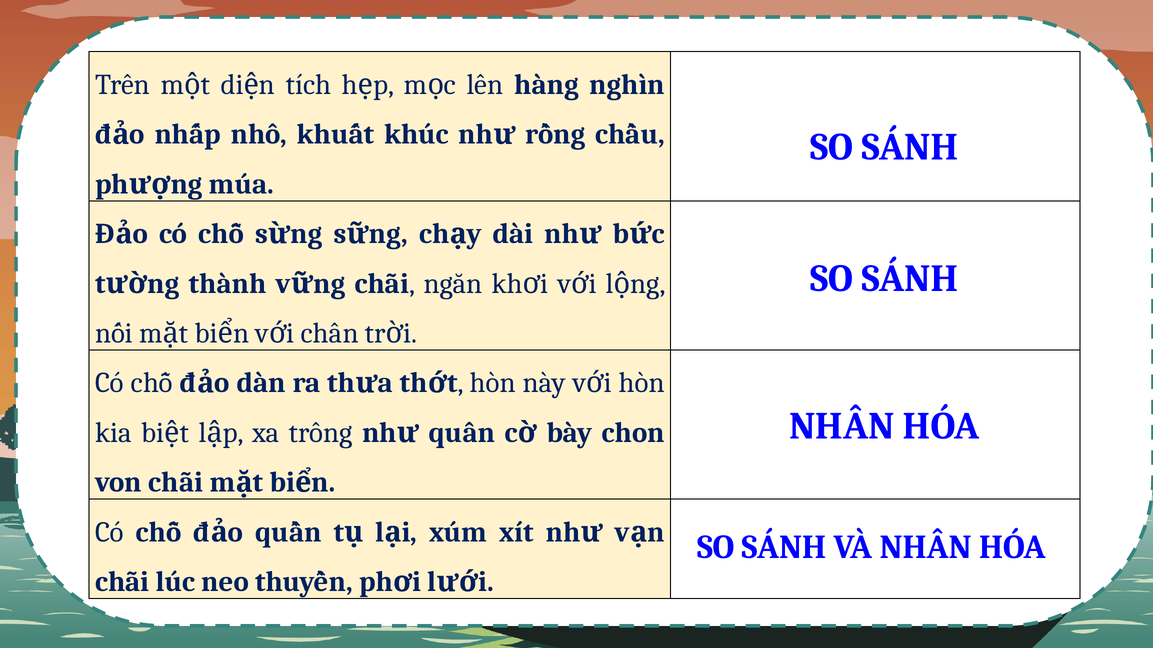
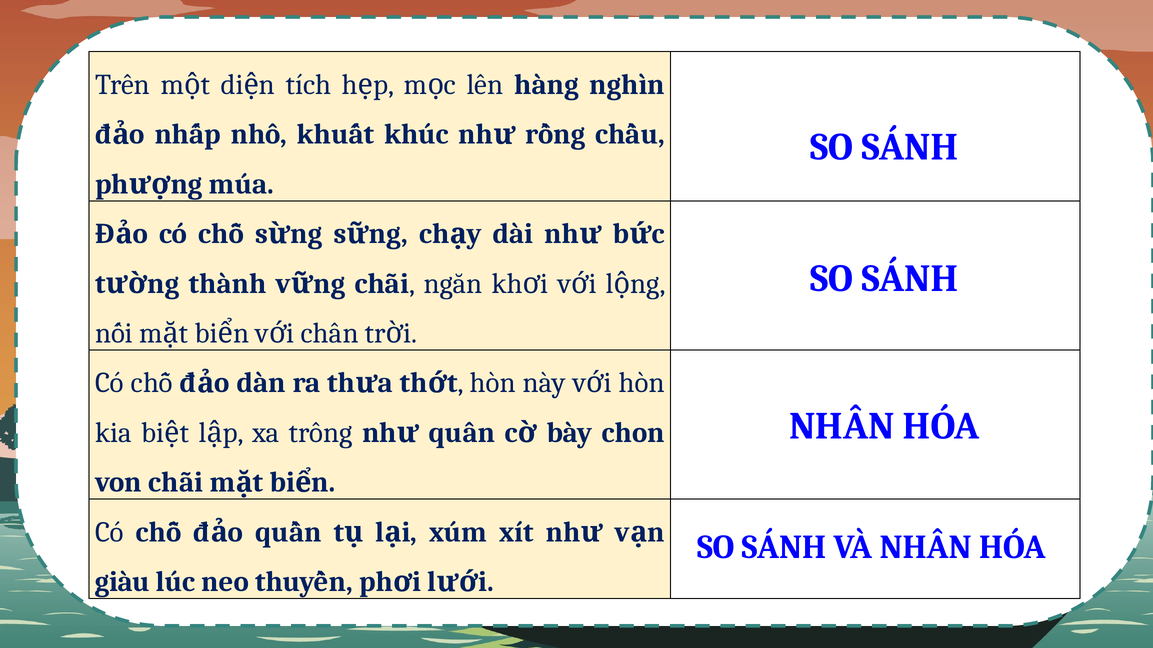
chãi: chãi -> giàu (122, 582)
